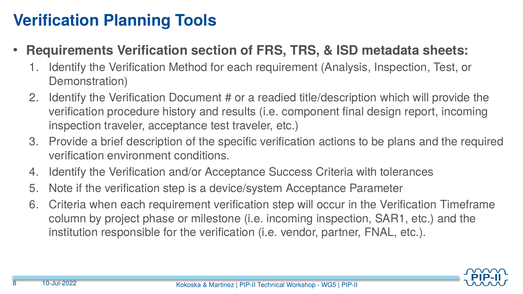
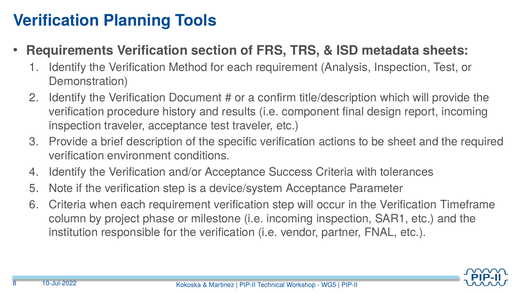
readied: readied -> confirm (277, 98)
plans: plans -> sheet (402, 142)
